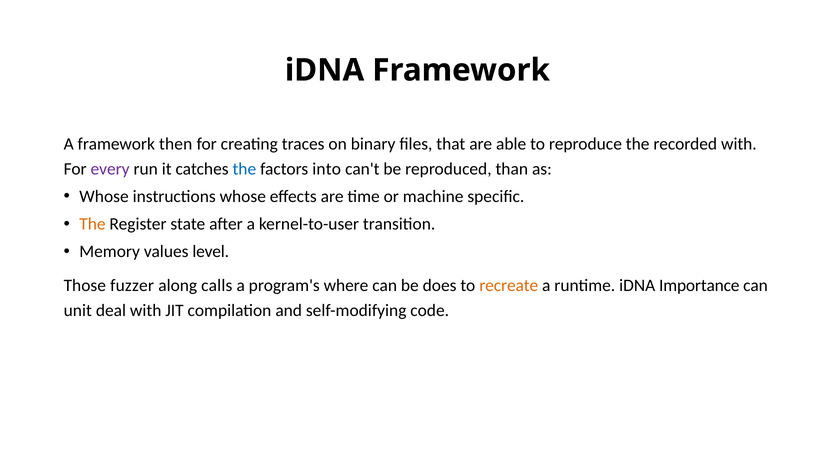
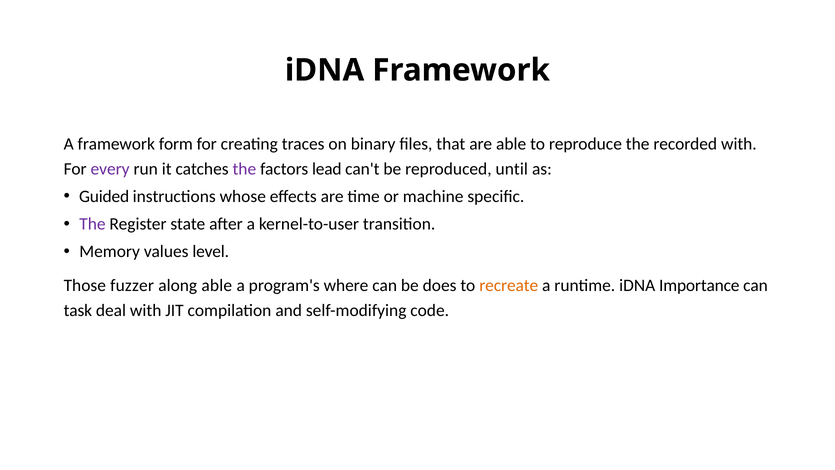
then: then -> form (176, 144)
the colour: blue -> purple (244, 169)
into: into -> lead (327, 169)
than: than -> until (512, 169)
Whose: Whose -> Guided (104, 196)
The colour: orange -> purple (92, 224)
along calls: calls -> able (217, 285)
unit: unit -> task (78, 310)
